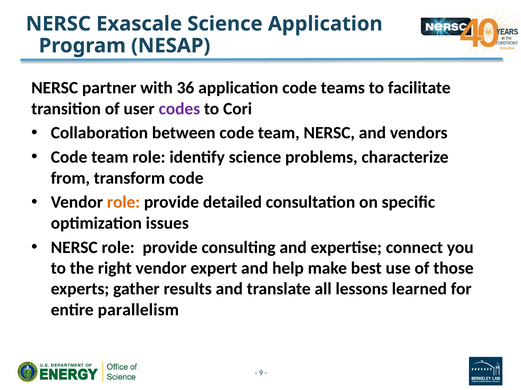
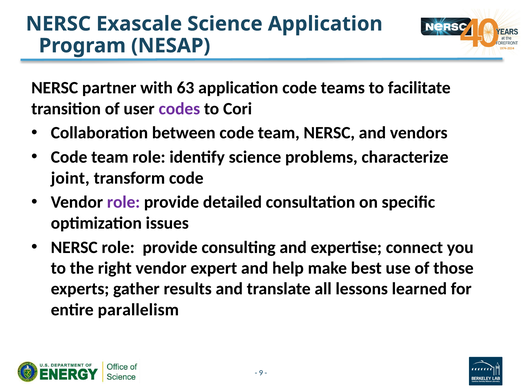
36: 36 -> 63 (185, 88)
from: from -> joint (70, 178)
role colour: orange -> purple (124, 203)
